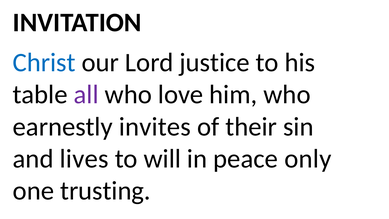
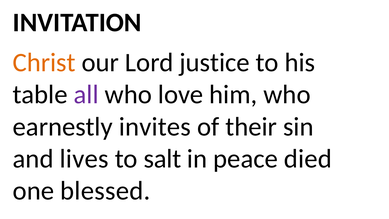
Christ colour: blue -> orange (44, 62)
will: will -> salt (162, 159)
only: only -> died (308, 159)
trusting: trusting -> blessed (105, 191)
